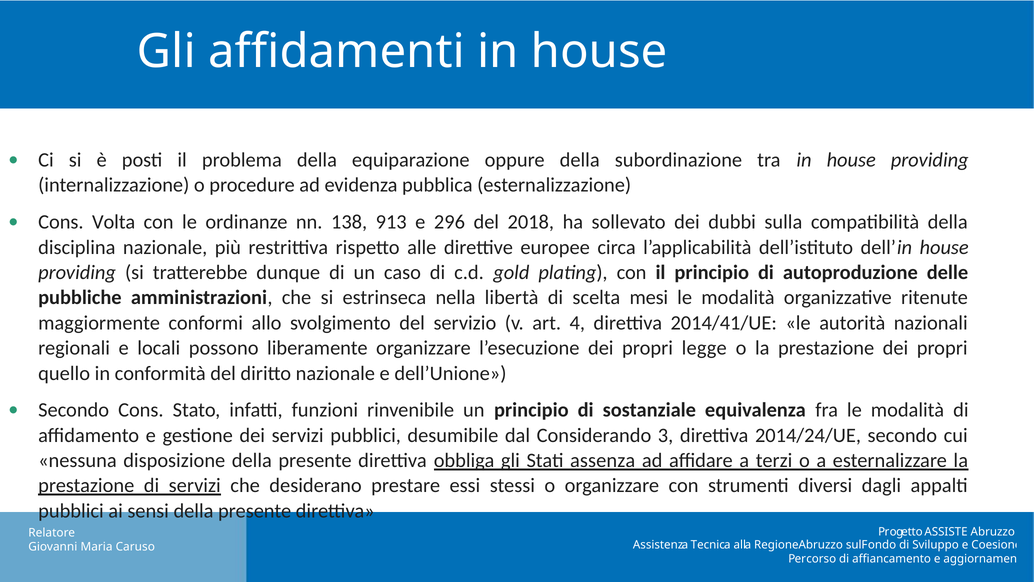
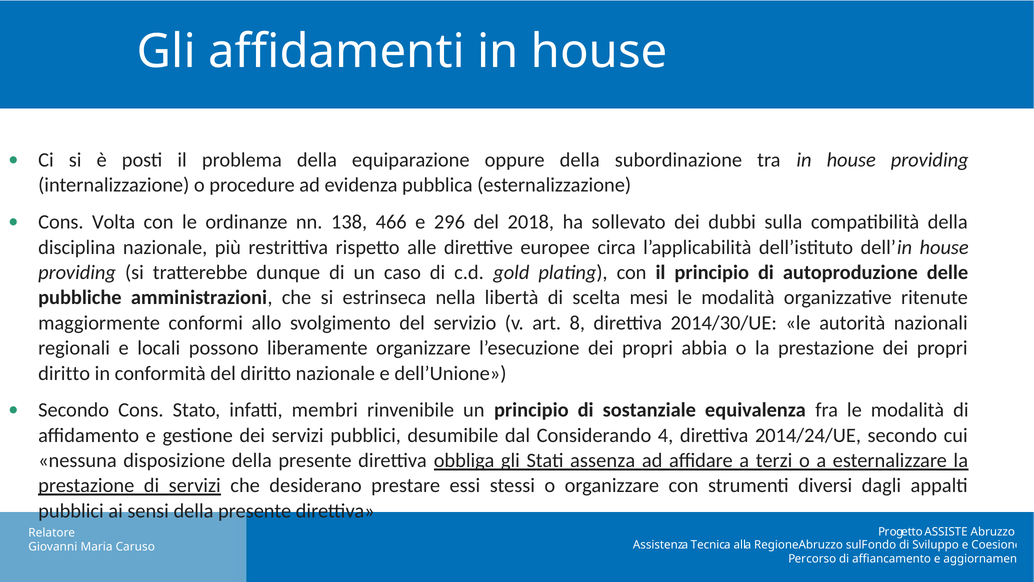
913: 913 -> 466 (391, 222)
4: 4 -> 8 (577, 323)
2014/41/UE: 2014/41/UE -> 2014/30/UE (724, 323)
legge: legge -> abbia (704, 348)
quello: quello -> diritto (64, 373)
funzioni: funzioni -> membri (325, 410)
3: 3 -> 4 (666, 435)
